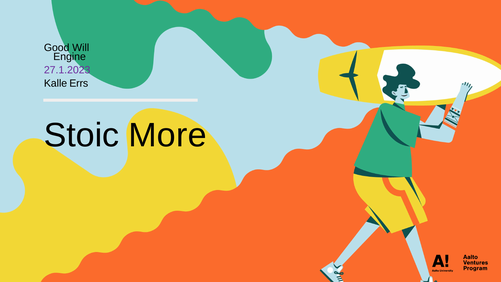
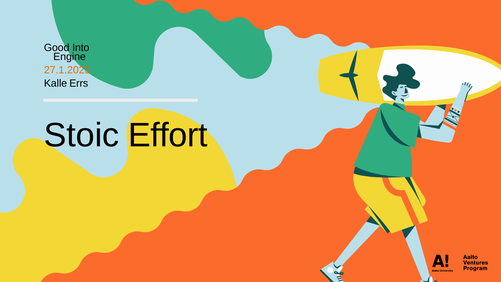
Will: Will -> Into (81, 48)
27.1.2023 colour: purple -> orange (67, 70)
More: More -> Effort (168, 135)
